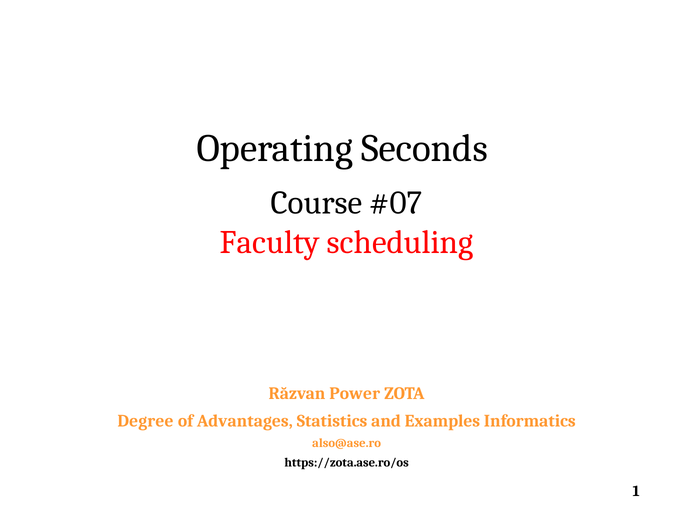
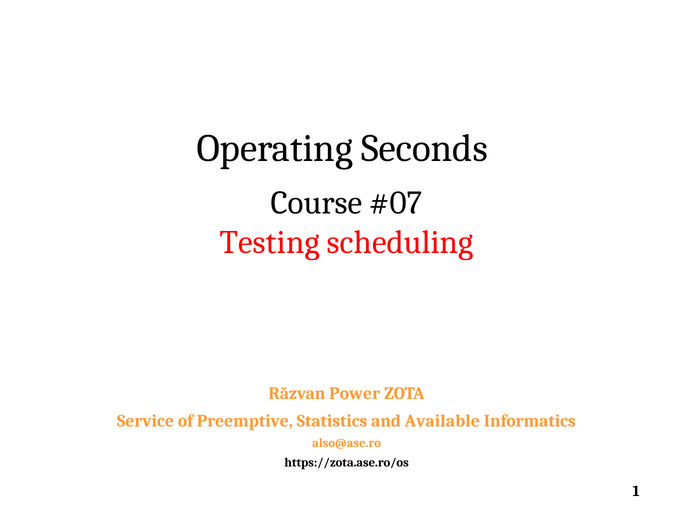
Faculty: Faculty -> Testing (270, 243)
Degree: Degree -> Service (146, 421)
Advantages: Advantages -> Preemptive (245, 421)
Examples: Examples -> Available (442, 421)
